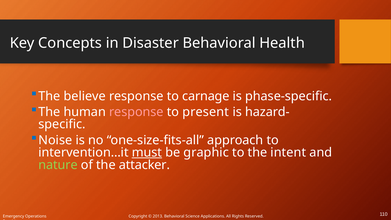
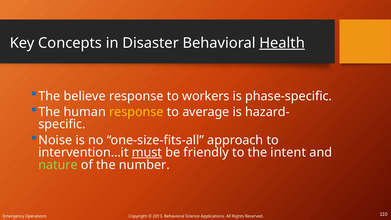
Health underline: none -> present (282, 43)
carnage: carnage -> workers (206, 96)
response colour: pink -> yellow (136, 112)
present: present -> average (206, 112)
graphic: graphic -> friendly (206, 153)
attacker: attacker -> number (144, 165)
